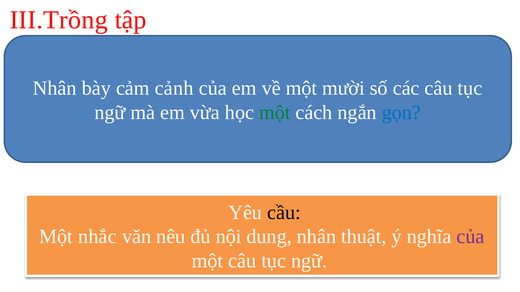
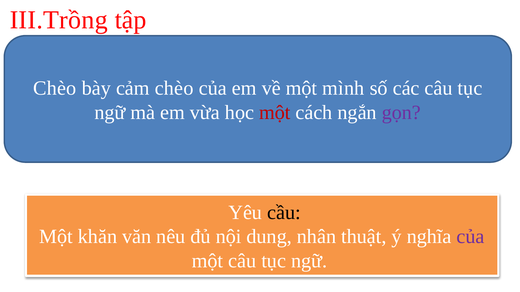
Nhân: Nhân -> Chèo (55, 88)
cảm cảnh: cảnh -> chèo (174, 88)
mười: mười -> mình (343, 88)
một colour: green -> red (275, 113)
gọn colour: blue -> purple (401, 113)
nhắc: nhắc -> khăn (98, 237)
